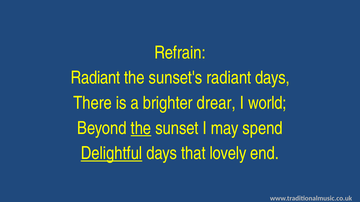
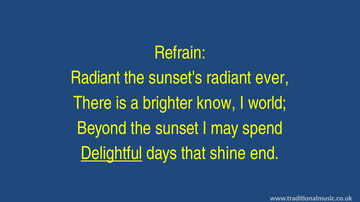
radiant days: days -> ever (272, 78)
drear: drear -> know (216, 103)
the underline: present -> none (141, 128)
lovely: lovely -> shine (228, 154)
